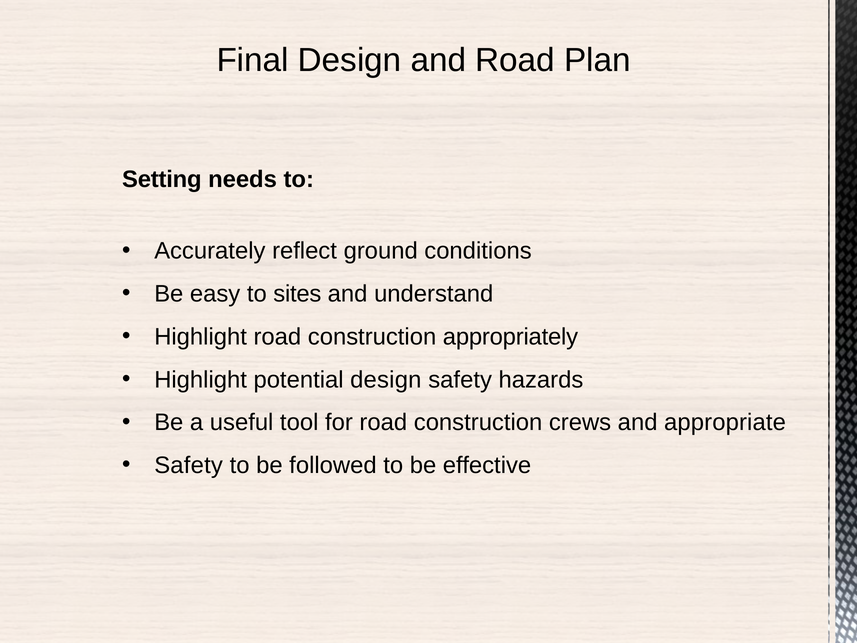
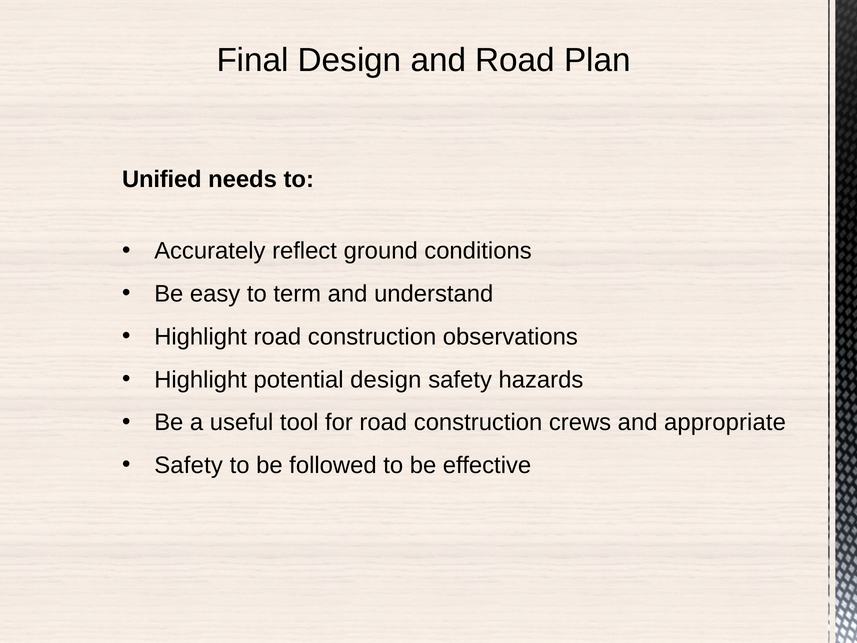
Setting: Setting -> Unified (162, 180)
sites: sites -> term (297, 294)
appropriately: appropriately -> observations (510, 337)
